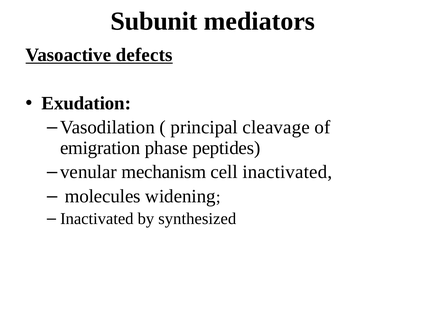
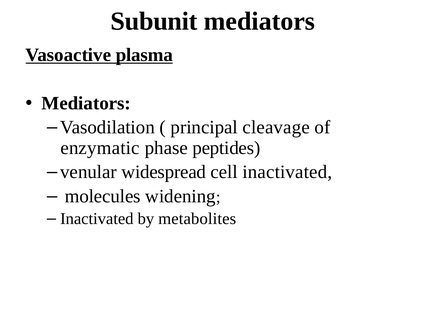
defects: defects -> plasma (144, 55)
Exudation: Exudation -> Mediators (86, 103)
emigration: emigration -> enzymatic (100, 148)
mechanism: mechanism -> widespread (164, 172)
synthesized: synthesized -> metabolites (197, 219)
